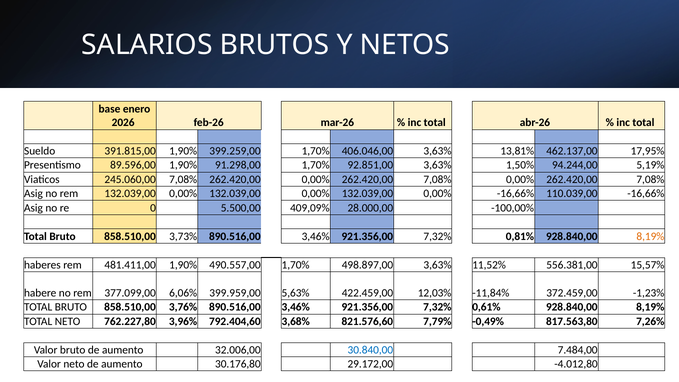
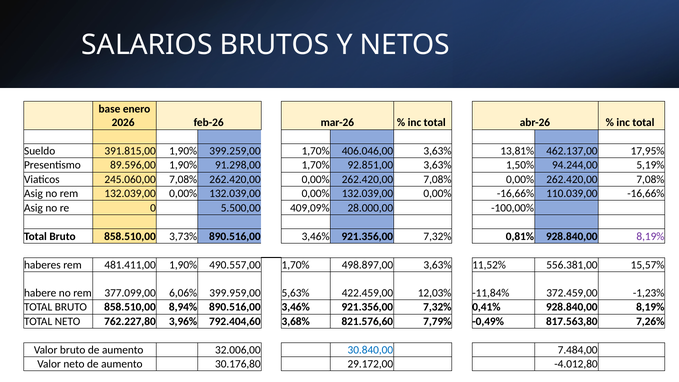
8,19% colour: orange -> purple (650, 237)
3,76%: 3,76% -> 8,94% (183, 307)
0,61%: 0,61% -> 0,41% (486, 307)
